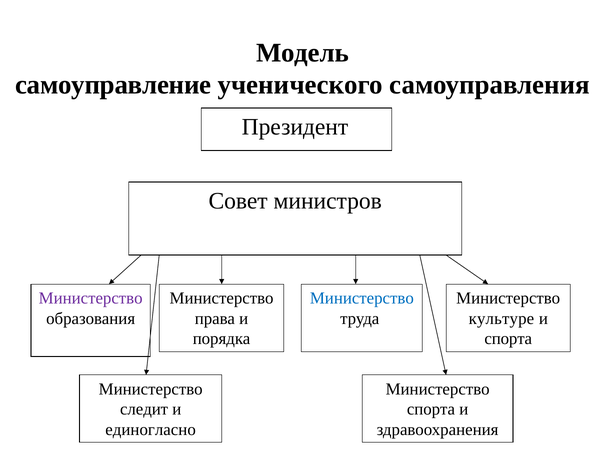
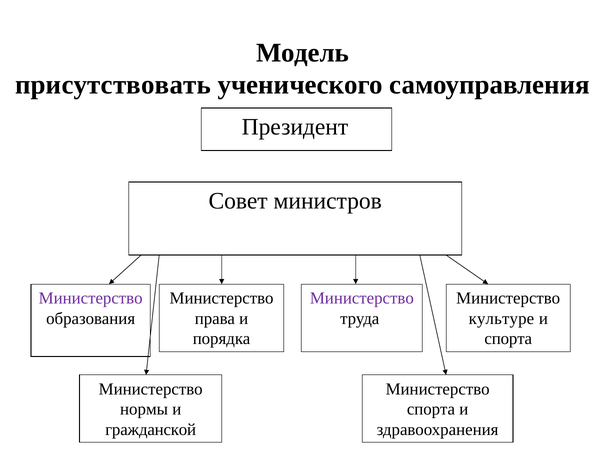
самоуправление: самоуправление -> присутствовать (113, 85)
Министерство colour: blue -> purple (362, 298)
следит: следит -> нормы (144, 409)
единогласно: единогласно -> гражданской (151, 429)
